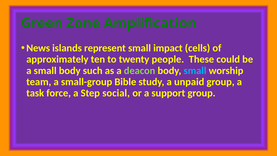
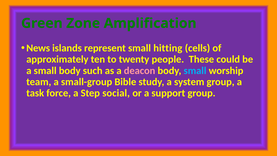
impact: impact -> hitting (168, 48)
deacon colour: light green -> pink (140, 71)
unpaid: unpaid -> system (189, 82)
